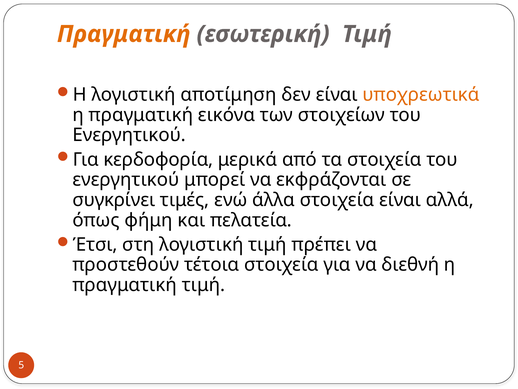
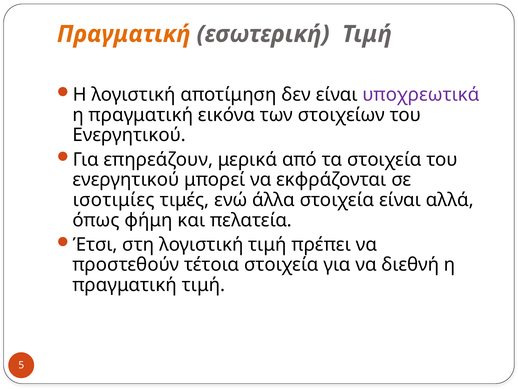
υποχρεωτικά colour: orange -> purple (421, 95)
κερδοφορία: κερδοφορία -> επηρεάζουν (158, 159)
συγκρίνει: συγκρίνει -> ισοτιμίες (114, 200)
